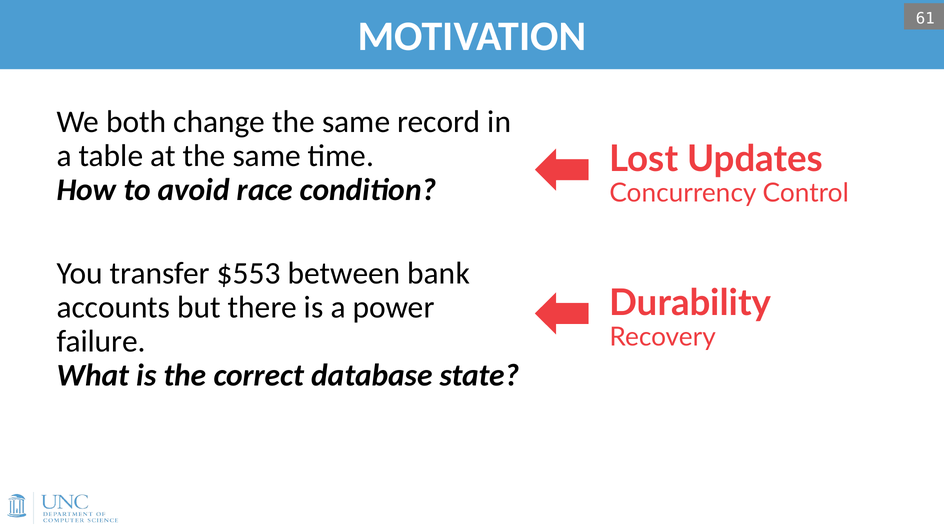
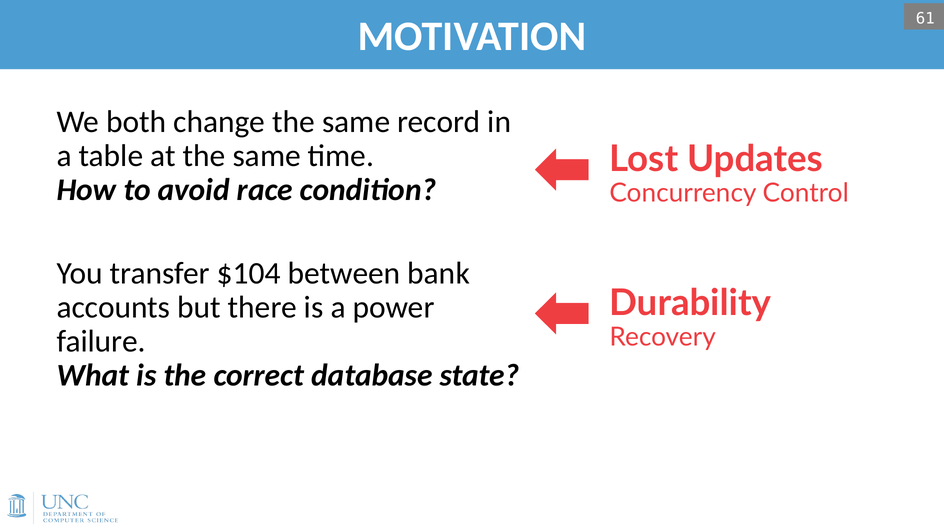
$553: $553 -> $104 (249, 273)
